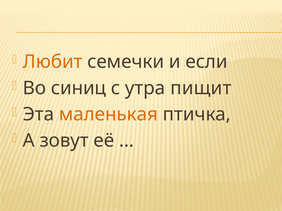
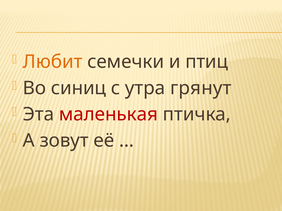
если: если -> птиц (207, 62)
пищит: пищит -> грянут (201, 88)
маленькая colour: orange -> red (108, 115)
